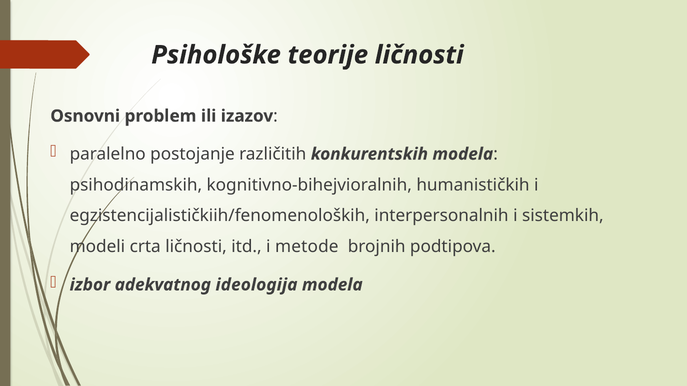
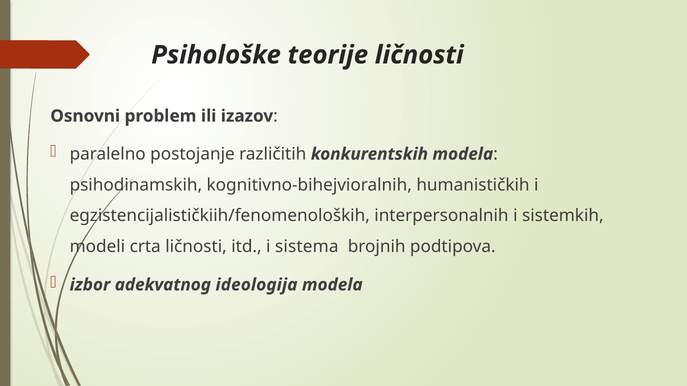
metode: metode -> sistema (307, 247)
